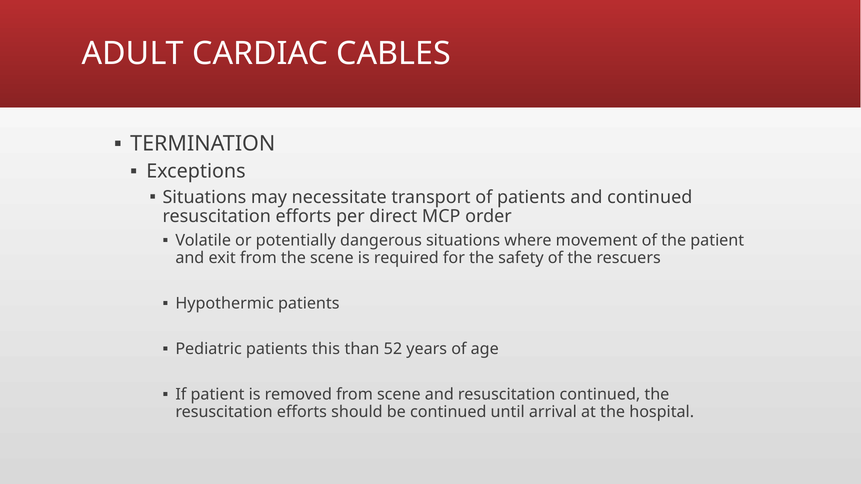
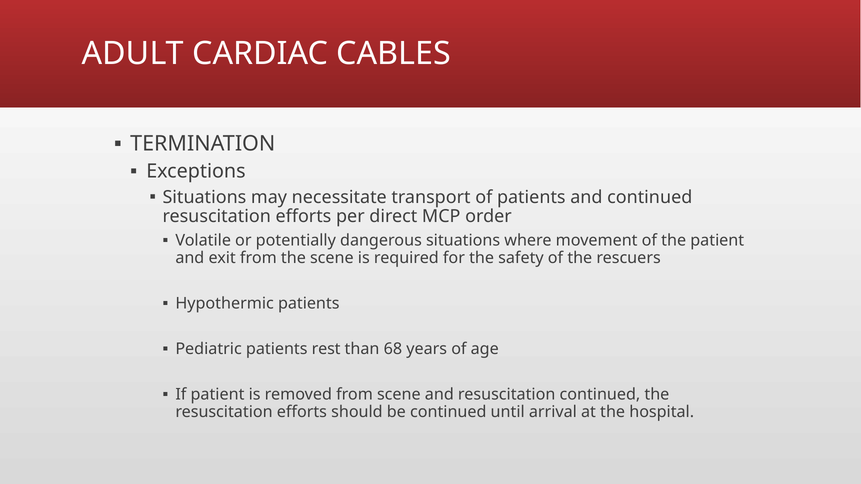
this: this -> rest (326, 349)
52: 52 -> 68 (393, 349)
